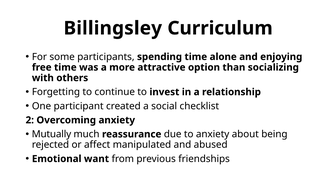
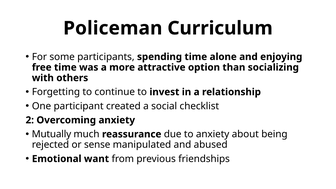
Billingsley: Billingsley -> Policeman (113, 28)
affect: affect -> sense (97, 145)
